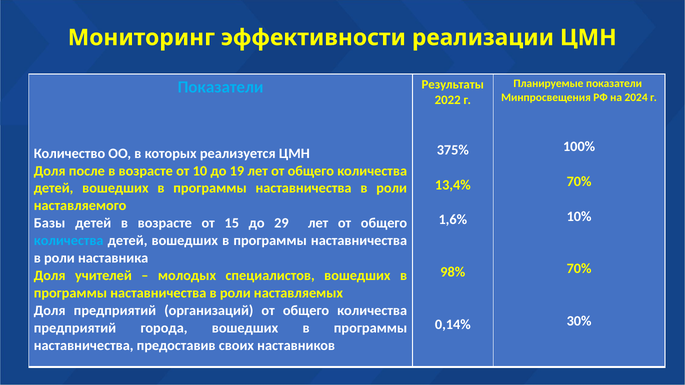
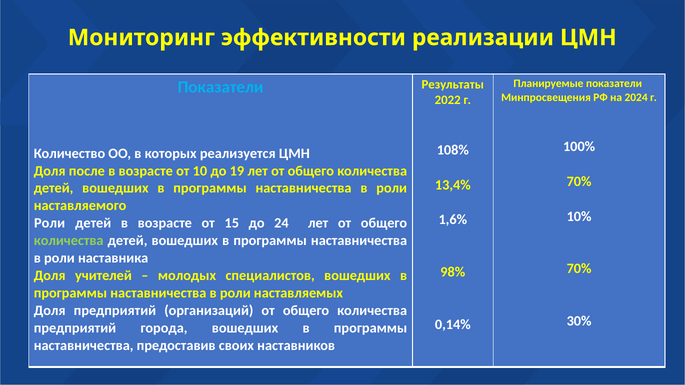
375%: 375% -> 108% (453, 150)
Базы: Базы -> Роли (50, 223)
29: 29 -> 24 (281, 223)
количества colour: light blue -> light green (69, 241)
